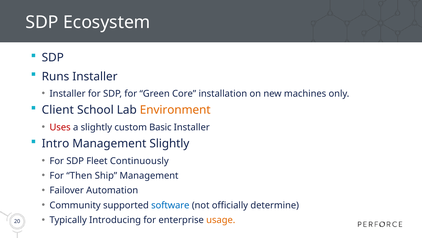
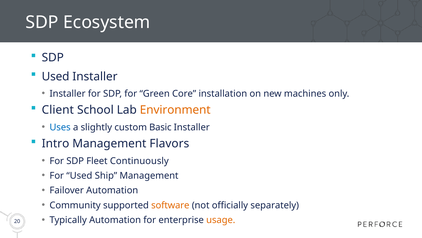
Runs: Runs -> Used (56, 76)
Uses colour: red -> blue (60, 127)
Management Slightly: Slightly -> Flavors (169, 143)
For Then: Then -> Used (79, 175)
software colour: blue -> orange (170, 205)
determine: determine -> separately (275, 205)
Typically Introducing: Introducing -> Automation (115, 220)
